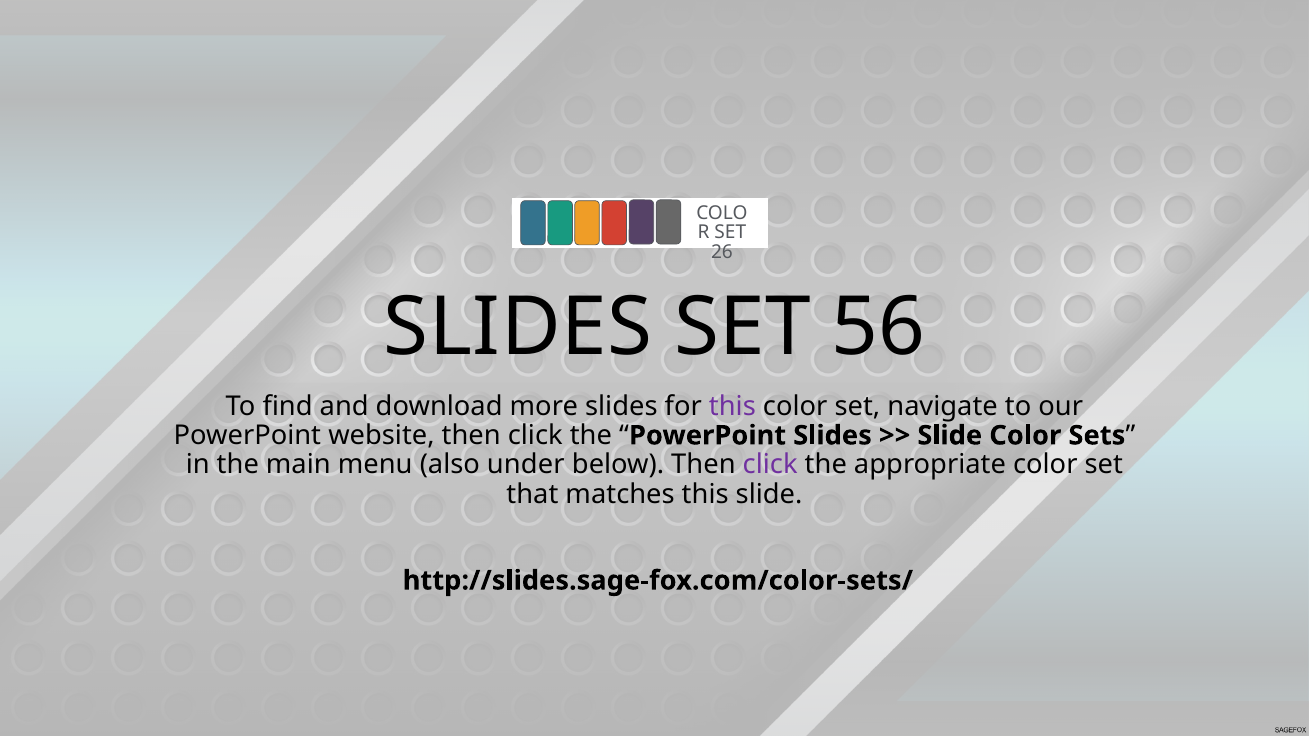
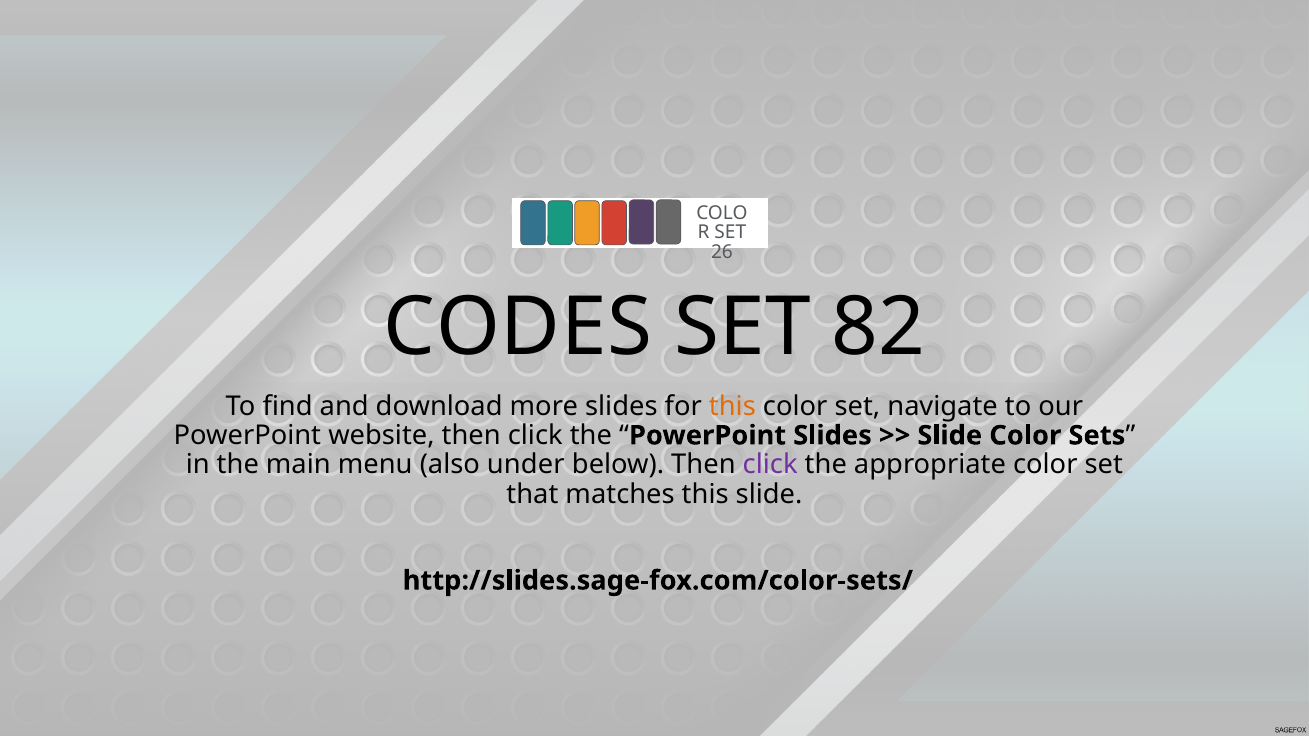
SLIDES: SLIDES -> CODES (518, 327)
56: 56 -> 82 (879, 327)
this colour: purple -> orange (732, 406)
